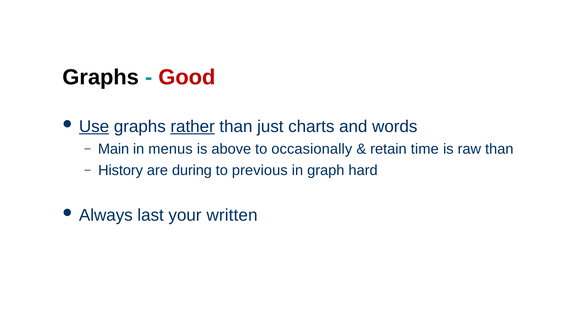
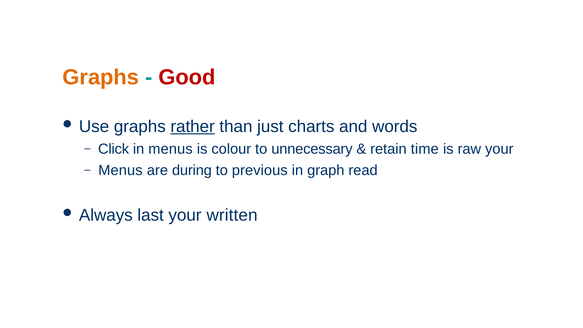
Graphs colour: black -> orange (101, 77)
Use underline: present -> none (94, 127)
Main: Main -> Click (114, 149)
above: above -> colour (231, 149)
occasionally: occasionally -> unnecessary (312, 149)
raw than: than -> your (499, 149)
History: History -> Menus (120, 170)
hard: hard -> read (363, 170)
